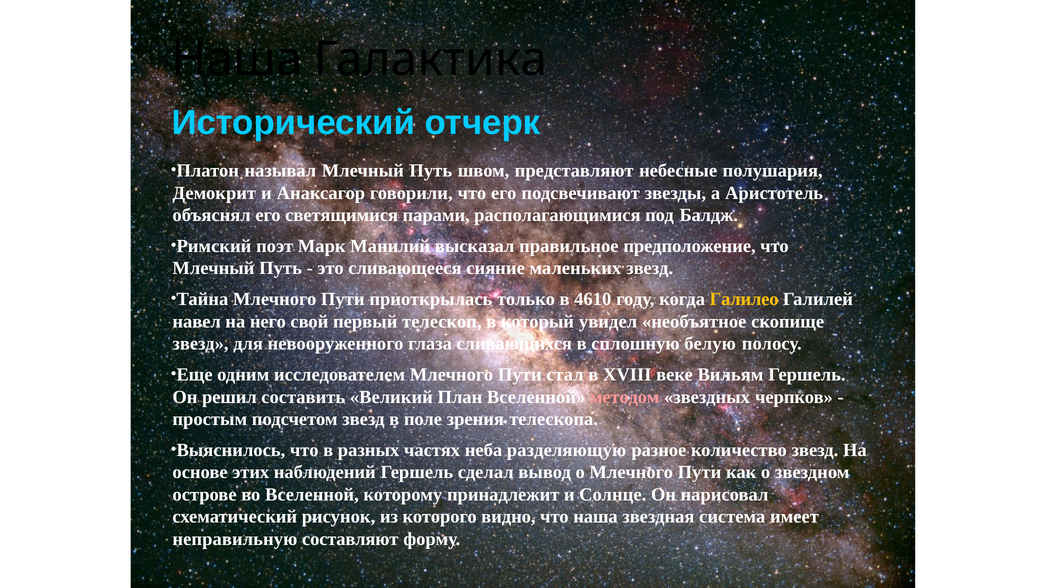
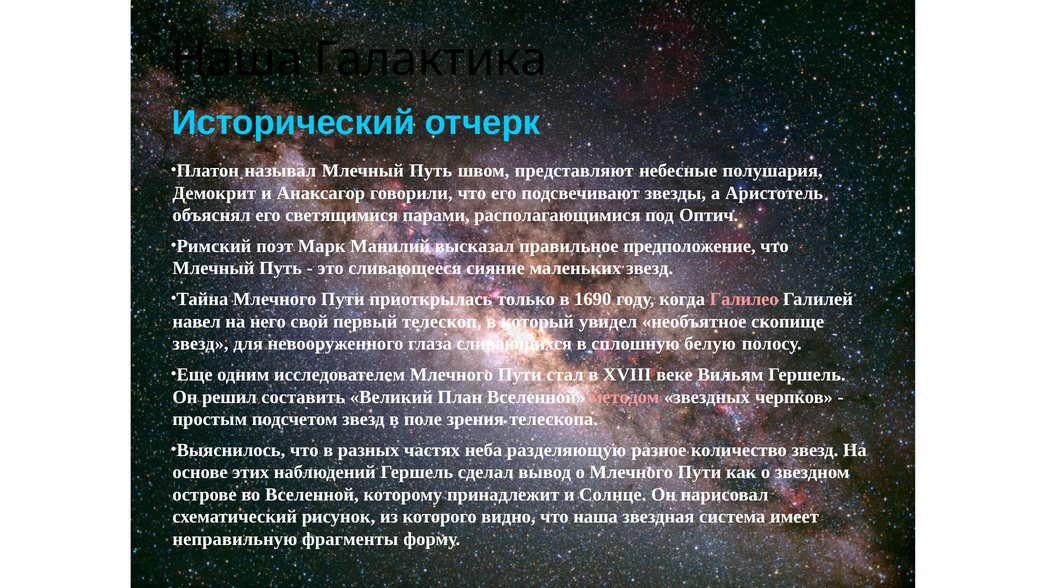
Балдж: Балдж -> Оптич (709, 215)
4610: 4610 -> 1690 (593, 299)
Галилео colour: yellow -> pink (744, 299)
составляют: составляют -> фрагменты (350, 539)
